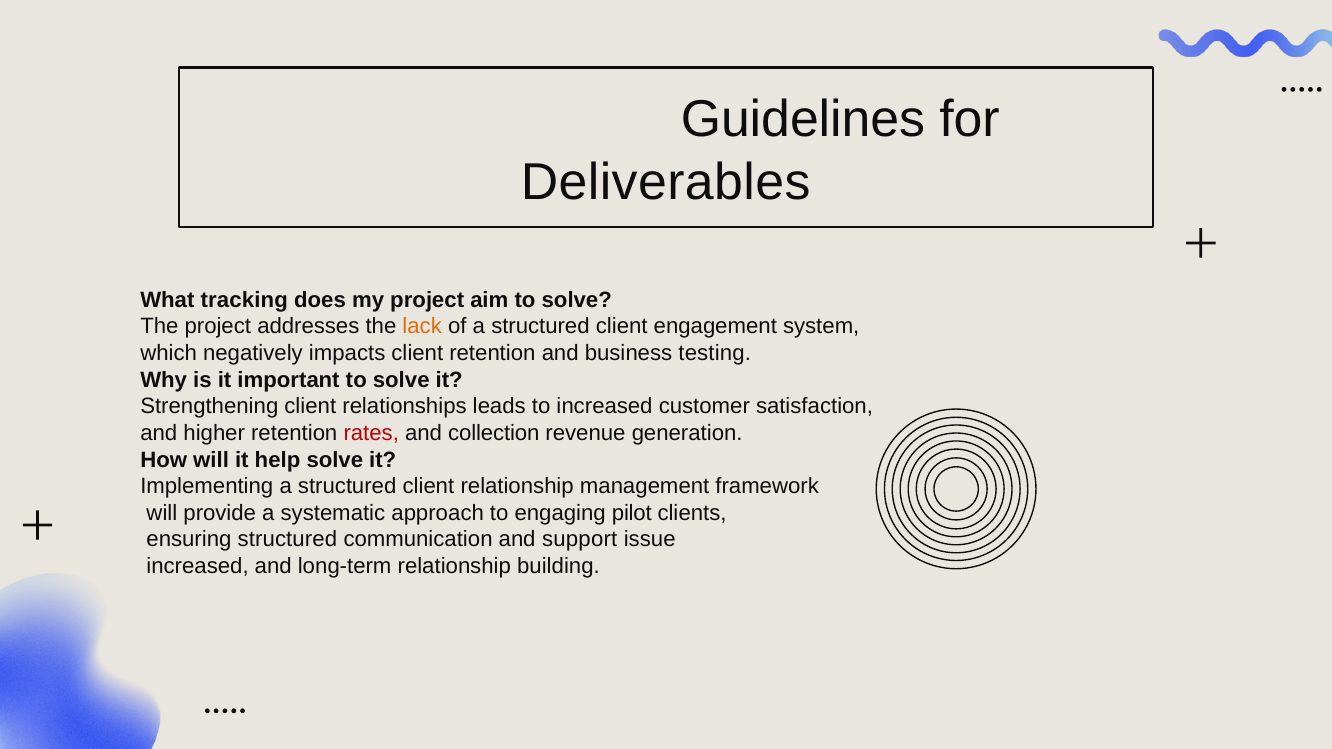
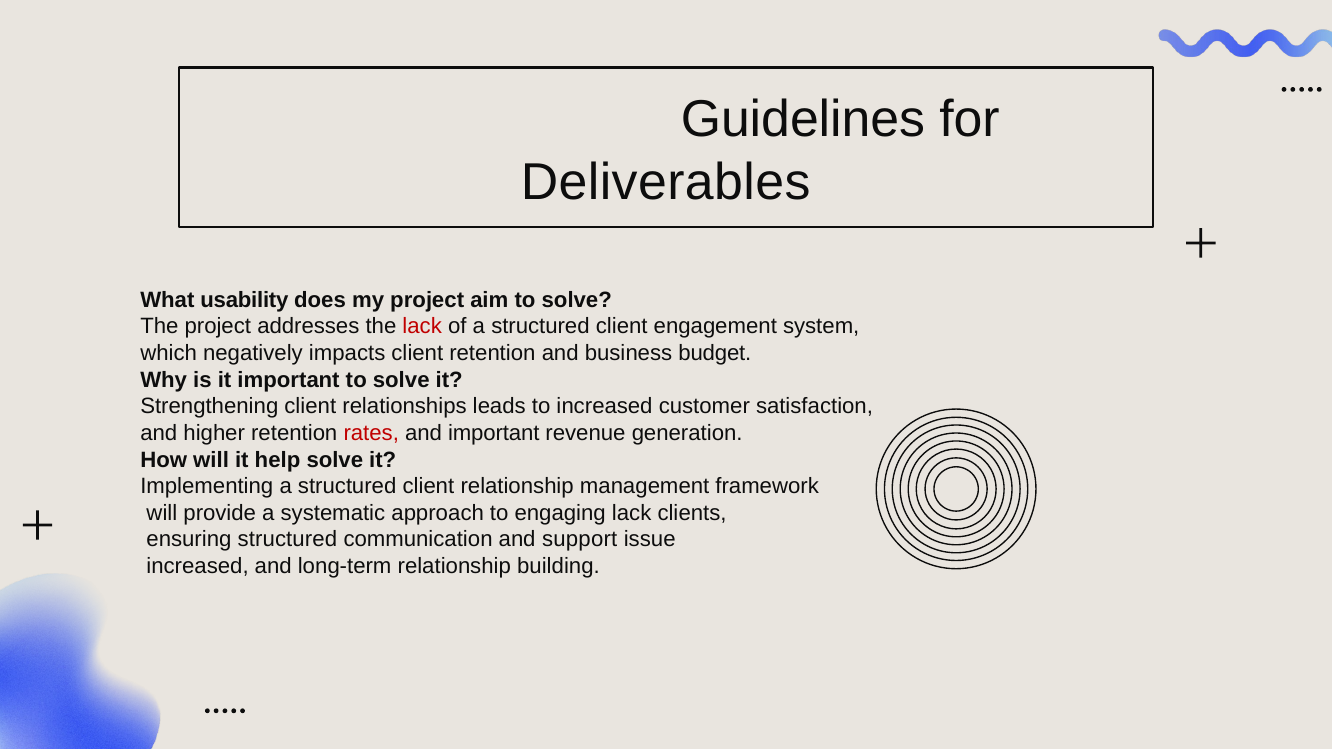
tracking: tracking -> usability (244, 300)
lack colour: orange -> red (422, 327)
testing: testing -> budget (715, 353)
and collection: collection -> important (494, 433)
engaging pilot: pilot -> lack (632, 513)
